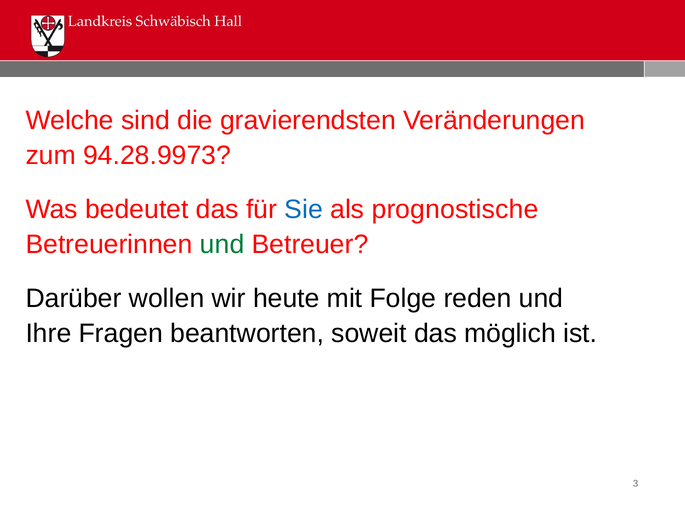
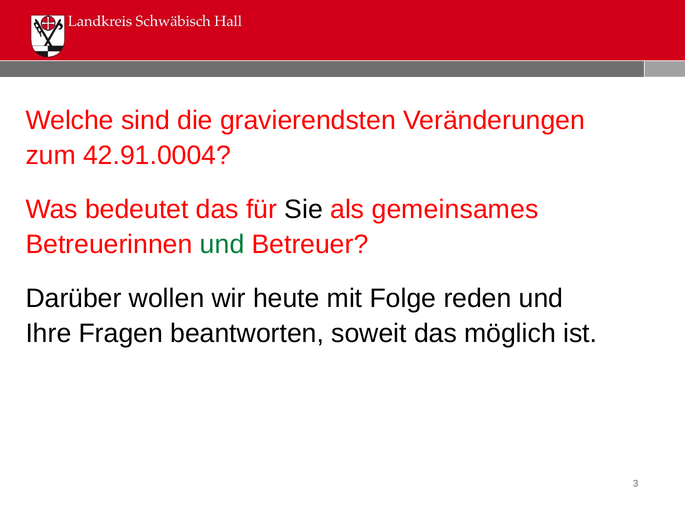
94.28.9973: 94.28.9973 -> 42.91.0004 (157, 156)
Sie colour: blue -> black (304, 209)
prognostische: prognostische -> gemeinsames (455, 209)
